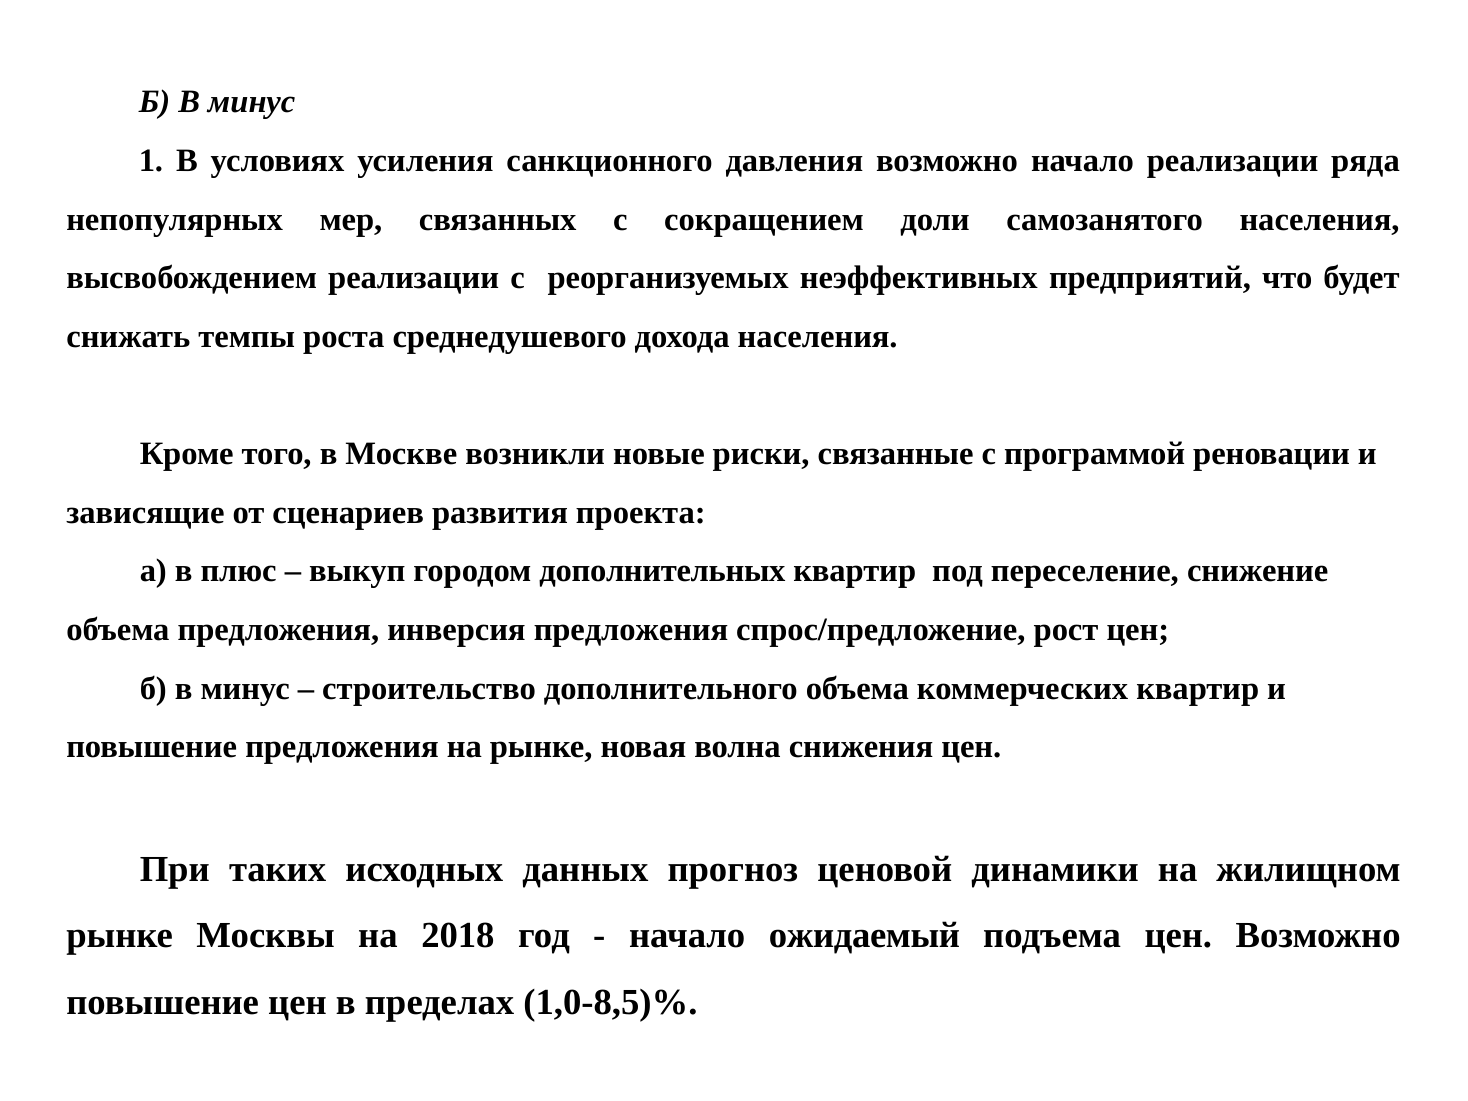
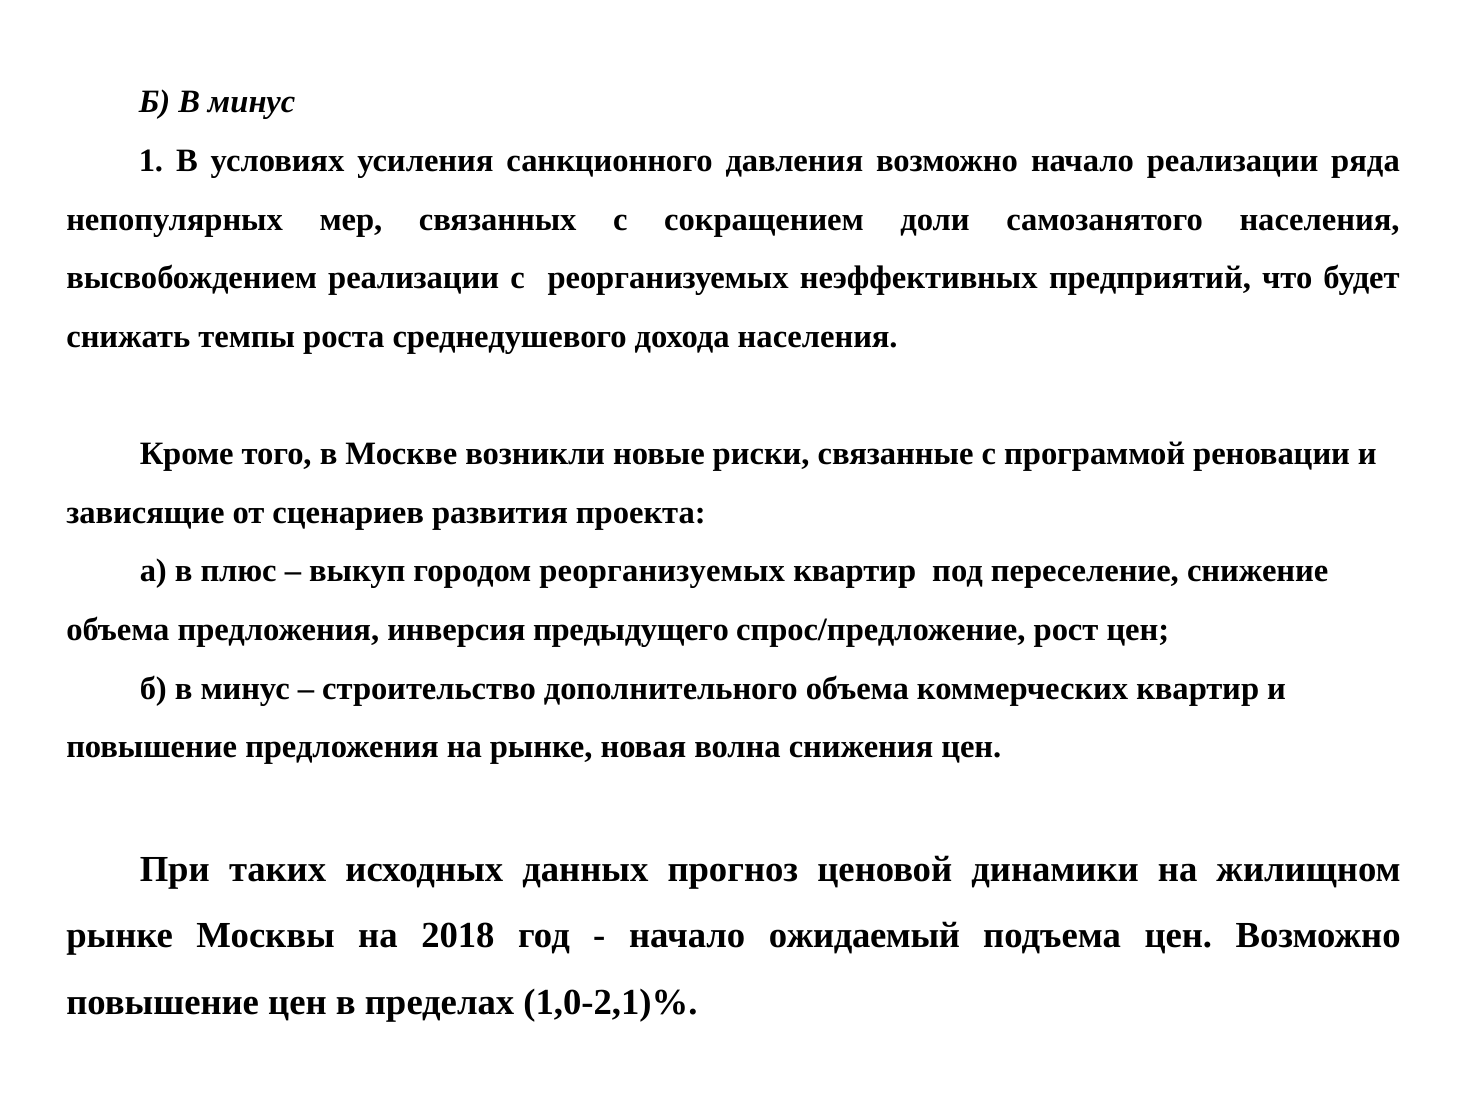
городом дополнительных: дополнительных -> реорганизуемых (662, 571)
инверсия предложения: предложения -> предыдущего (631, 630)
1,0-8,5)%: 1,0-8,5)% -> 1,0-2,1)% (610, 1002)
